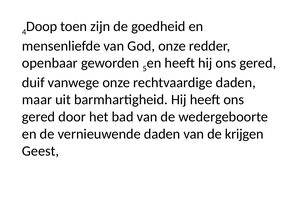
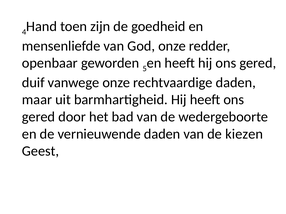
Doop: Doop -> Hand (42, 27)
krijgen: krijgen -> kiezen (244, 134)
